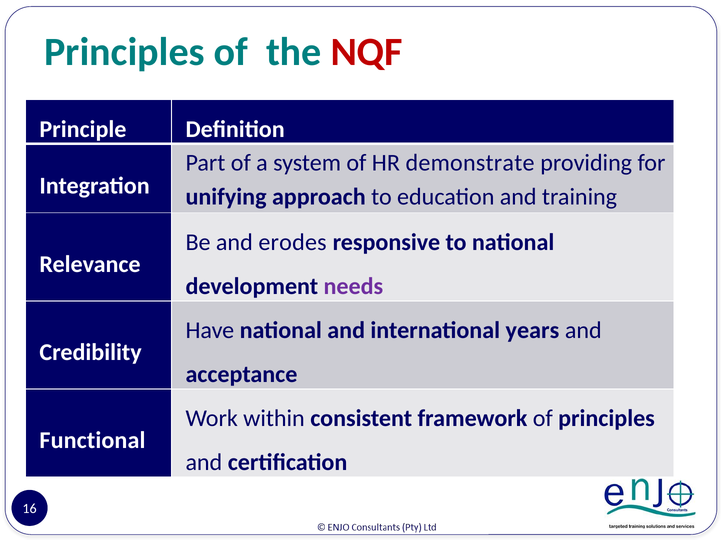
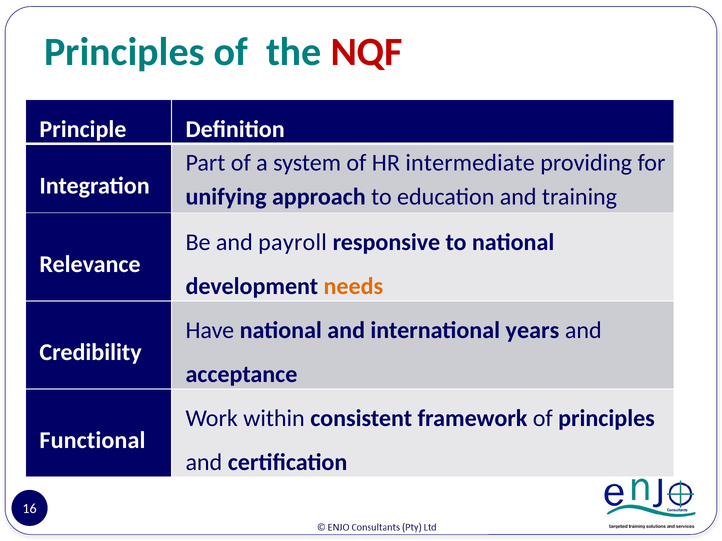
demonstrate: demonstrate -> intermediate (470, 163)
erodes: erodes -> payroll (293, 243)
needs colour: purple -> orange (353, 287)
